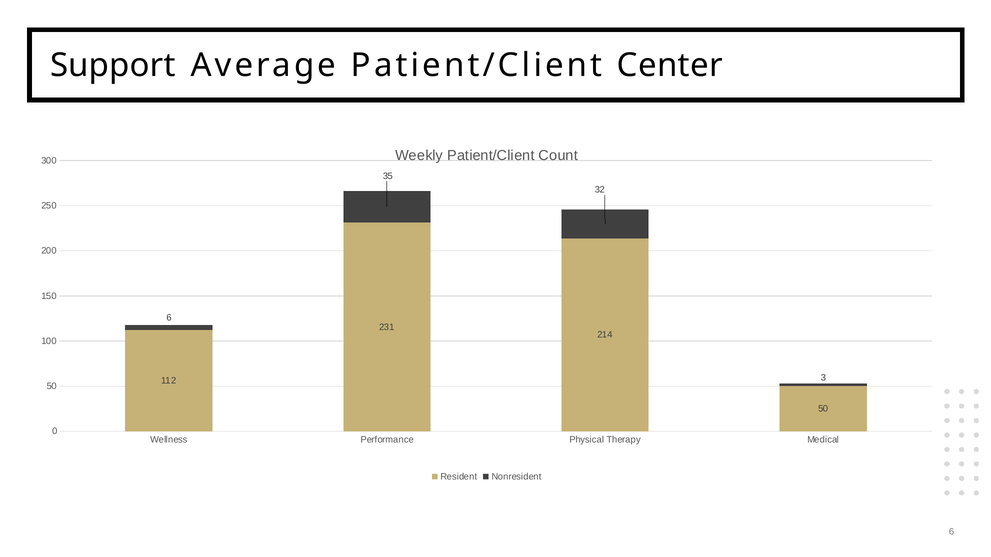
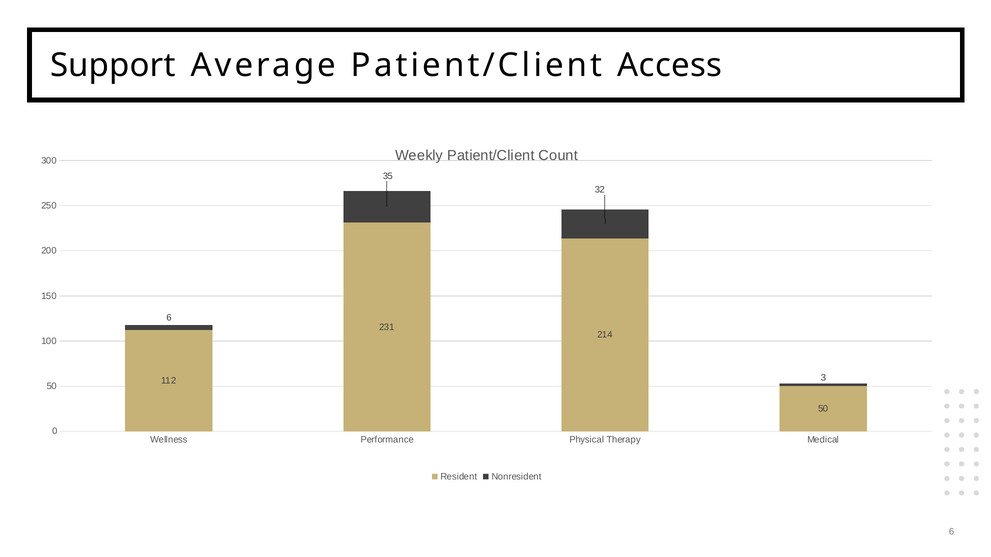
Center: Center -> Access (670, 66)
